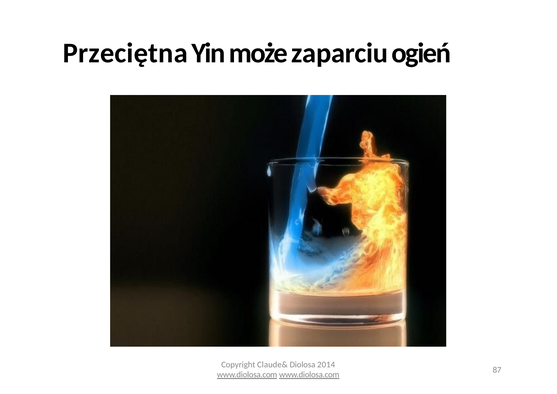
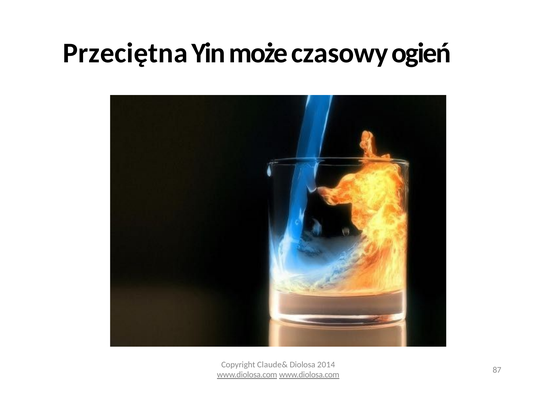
zaparciu: zaparciu -> czasowy (340, 53)
